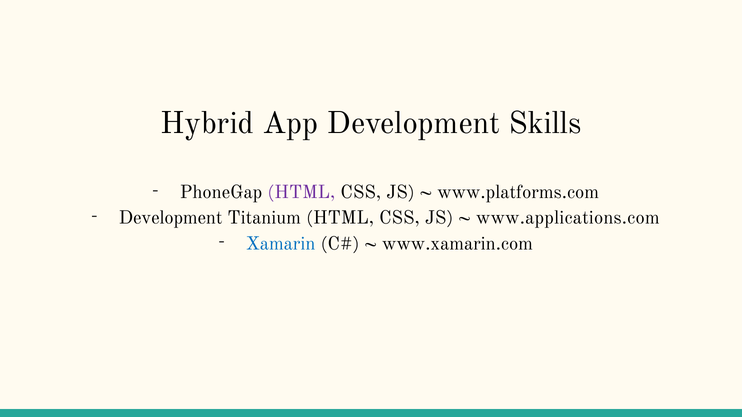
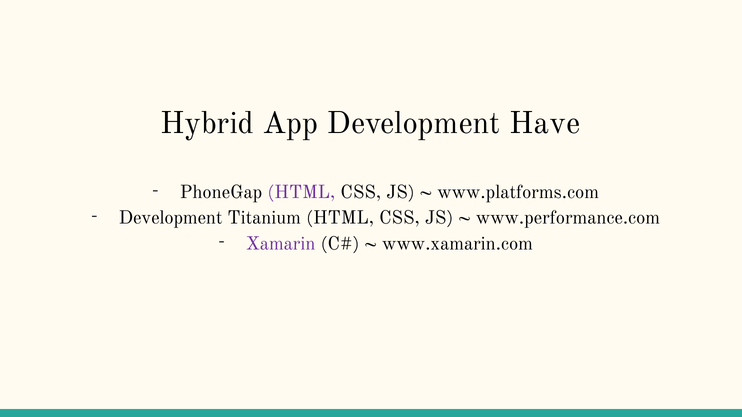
Skills: Skills -> Have (545, 123)
www.applications.com: www.applications.com -> www.performance.com (568, 218)
Xamarin colour: blue -> purple (281, 244)
